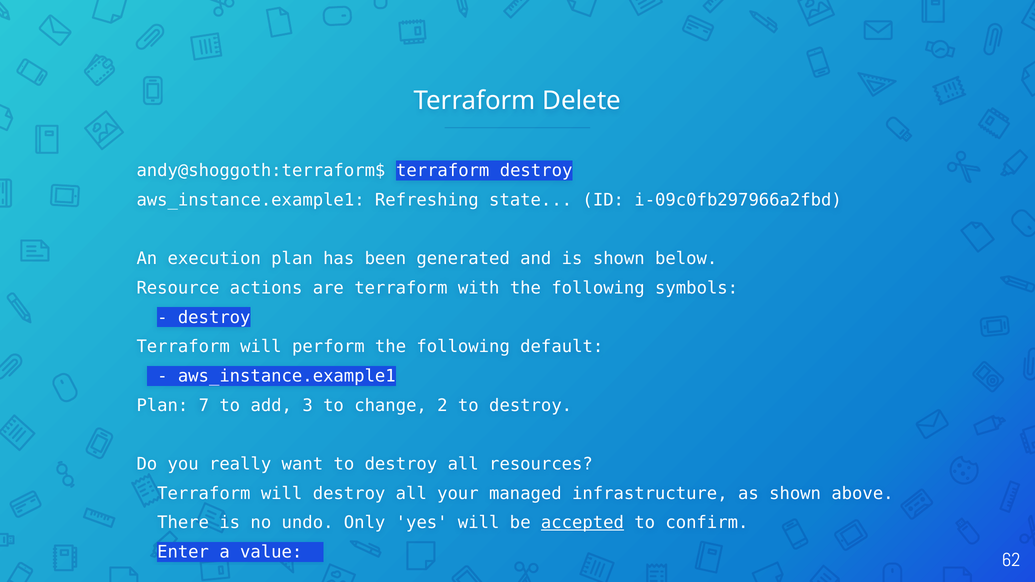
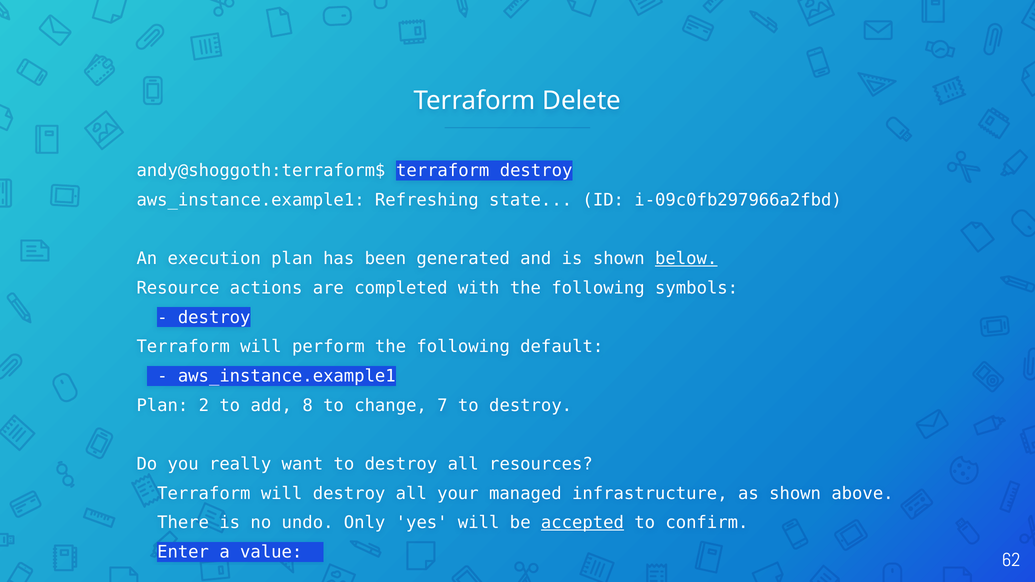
below underline: none -> present (686, 259)
are terraform: terraform -> completed (401, 288)
7: 7 -> 2 (204, 406)
3: 3 -> 8 (308, 406)
2: 2 -> 7 (442, 406)
